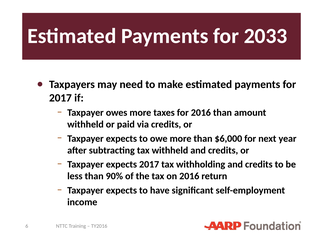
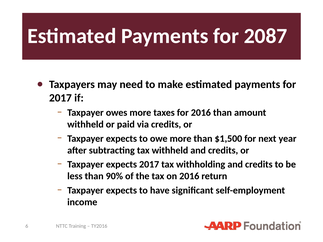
2033: 2033 -> 2087 (266, 36)
$6,000: $6,000 -> $1,500 (228, 139)
